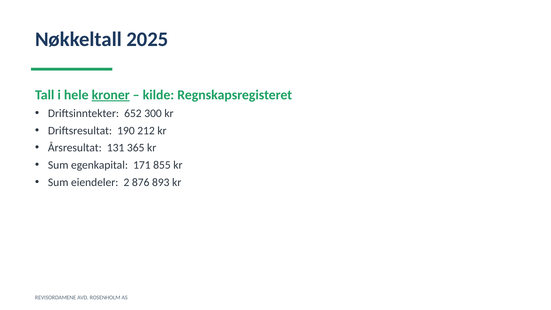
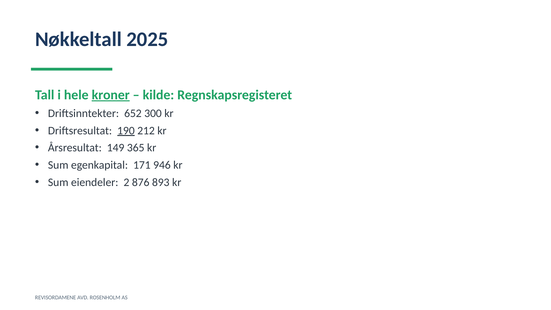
190 underline: none -> present (126, 131)
131: 131 -> 149 (116, 148)
855: 855 -> 946 (162, 165)
